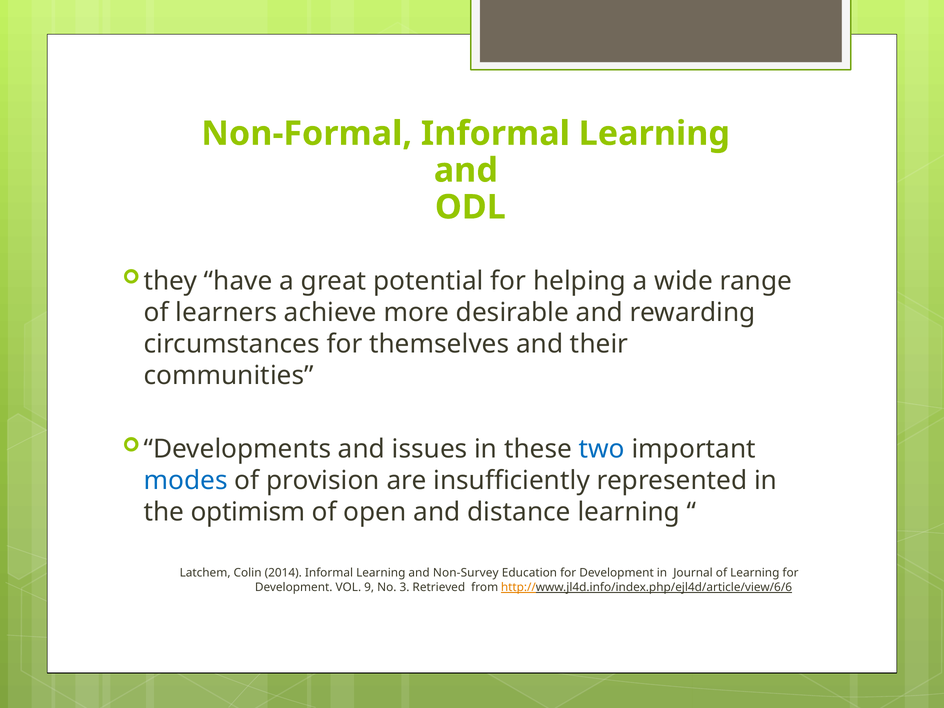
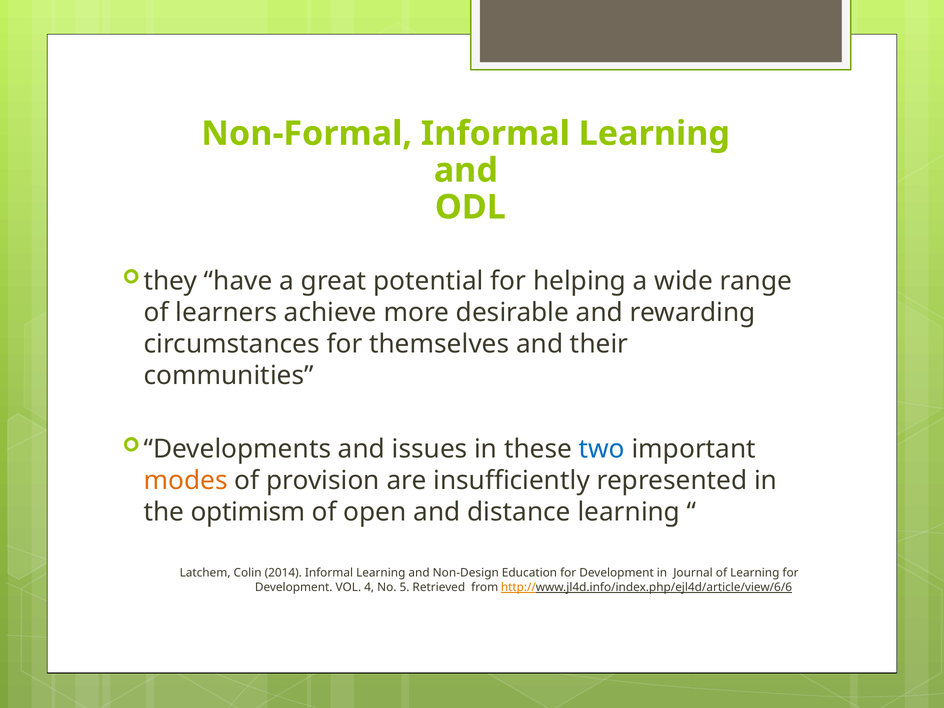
modes colour: blue -> orange (186, 481)
Non-Survey: Non-Survey -> Non-Design (466, 573)
9: 9 -> 4 (369, 587)
3: 3 -> 5 (405, 587)
